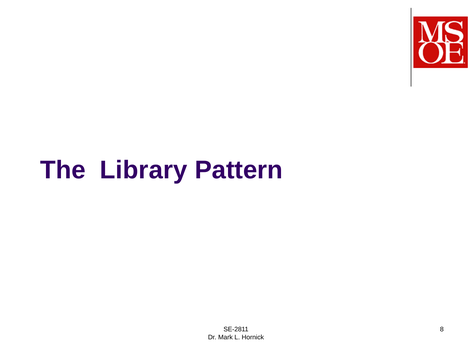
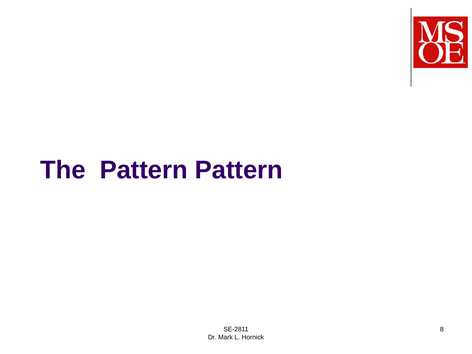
The Library: Library -> Pattern (144, 170)
